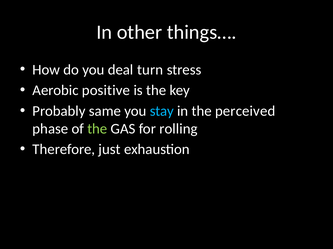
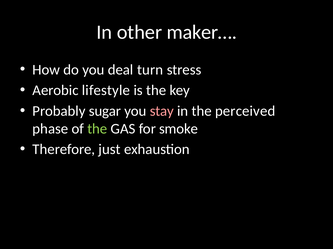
things…: things… -> maker… (202, 32)
positive: positive -> lifestyle (106, 91)
same: same -> sugar (105, 111)
stay colour: light blue -> pink (162, 111)
rolling: rolling -> smoke (179, 129)
